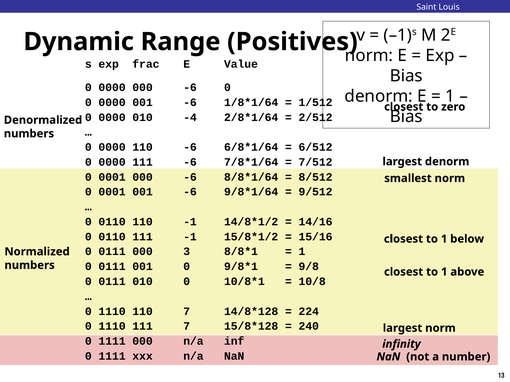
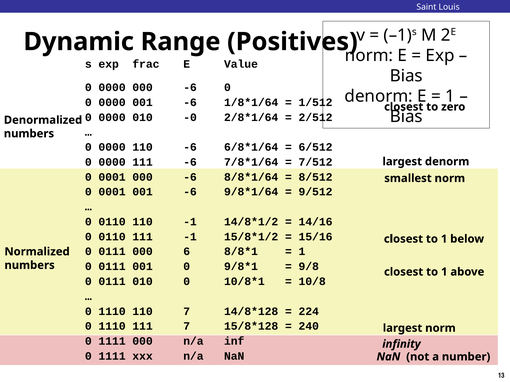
-4: -4 -> -0 (190, 117)
3: 3 -> 6 (187, 252)
